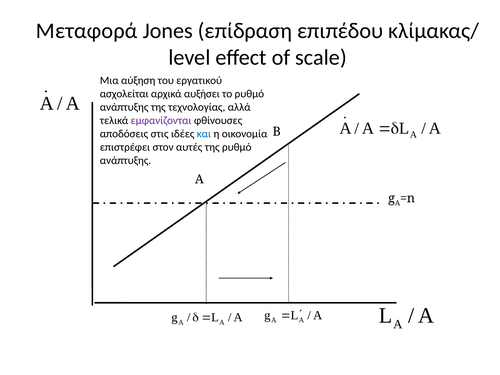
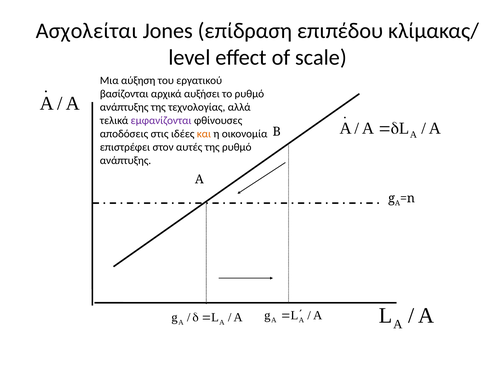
Μεταφορά: Μεταφορά -> Ασχολείται (87, 31)
ασχολείται: ασχολείται -> βασίζονται (124, 94)
και colour: blue -> orange (204, 134)
